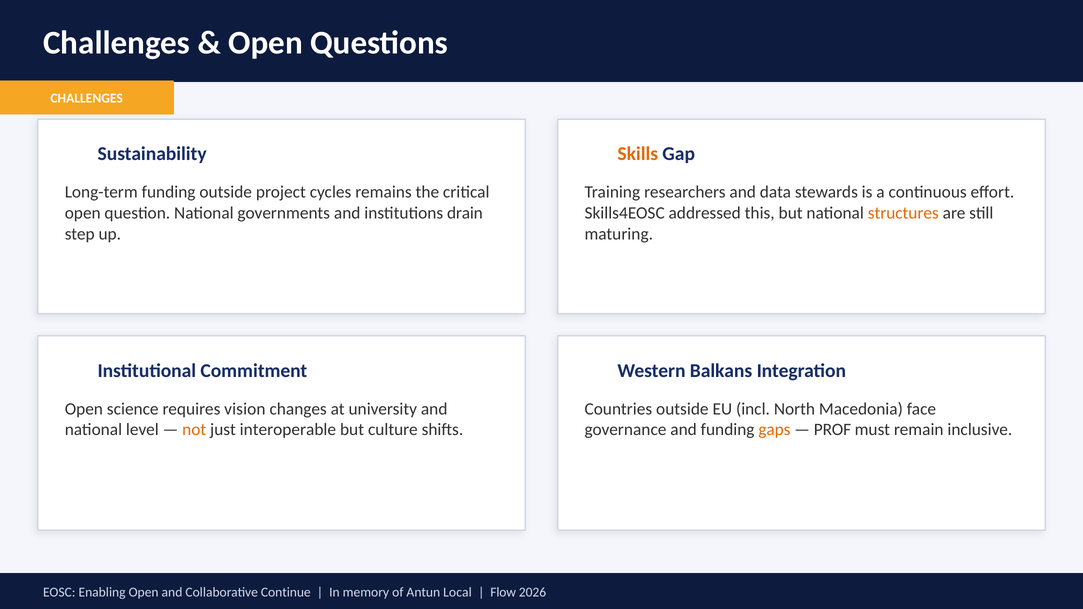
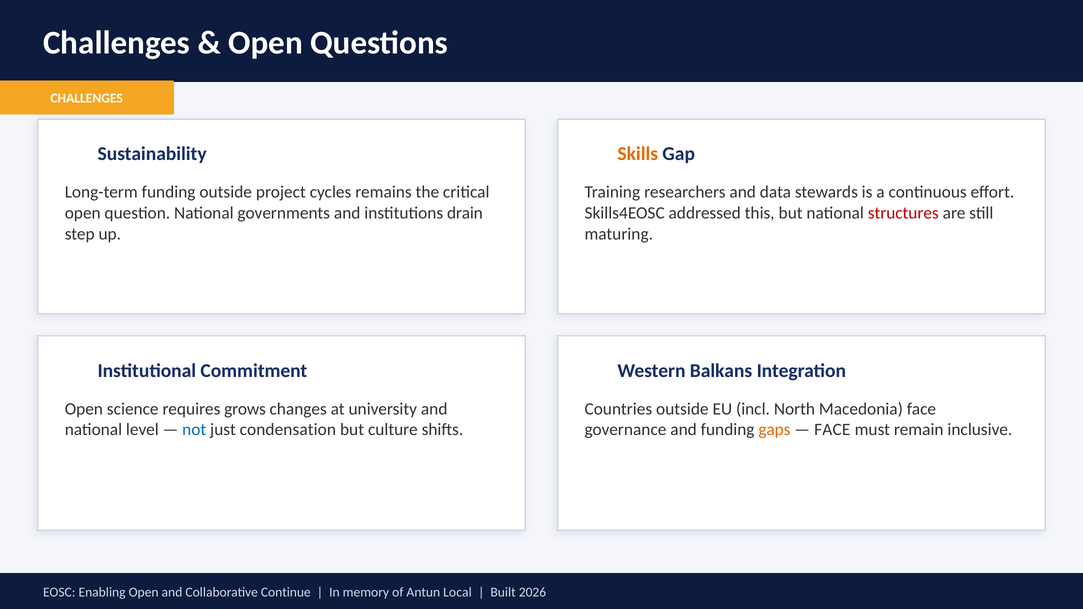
structures colour: orange -> red (903, 213)
vision: vision -> grows (245, 409)
not colour: orange -> blue (194, 430)
interoperable: interoperable -> condensation (288, 430)
PROF: PROF -> FACE (832, 430)
Flow: Flow -> Built (503, 592)
